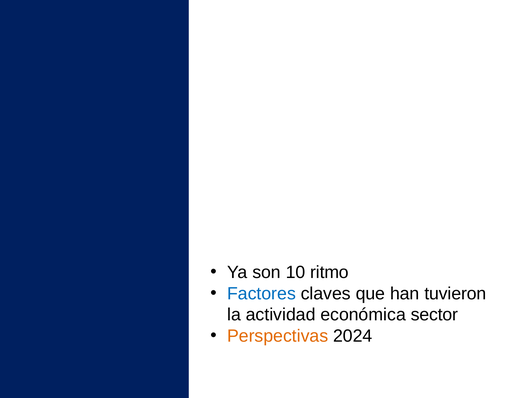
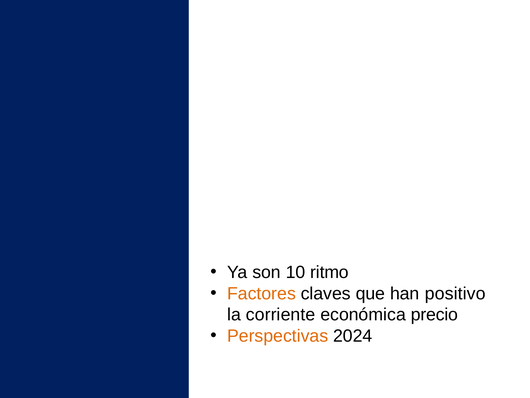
Factores colour: blue -> orange (262, 293)
tuvieron: tuvieron -> positivo (455, 293)
actividad: actividad -> corriente (281, 314)
sector: sector -> precio (434, 314)
